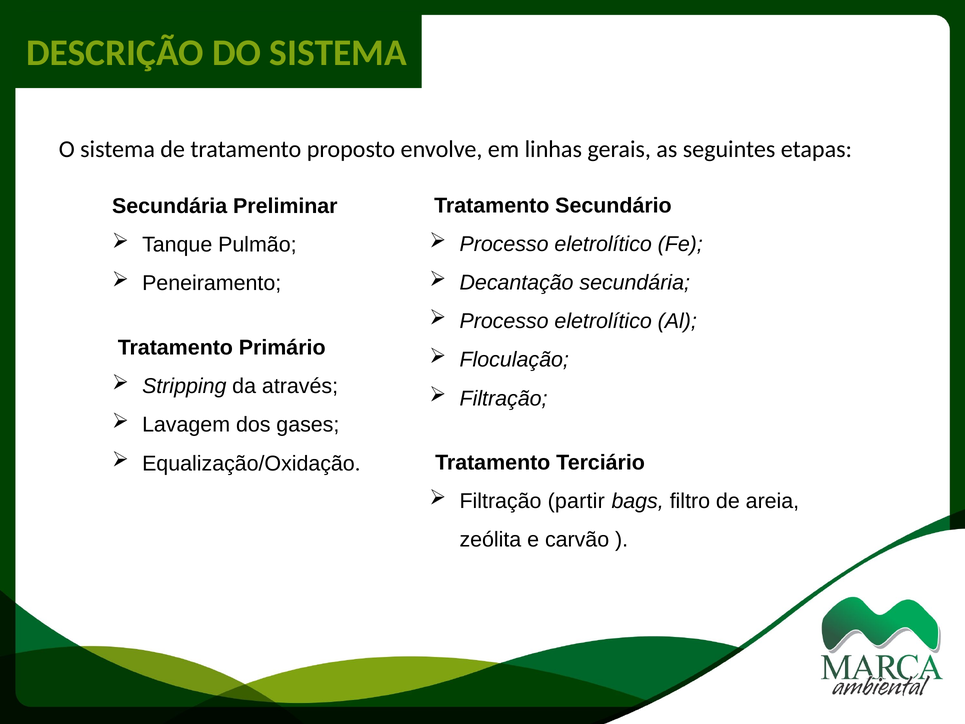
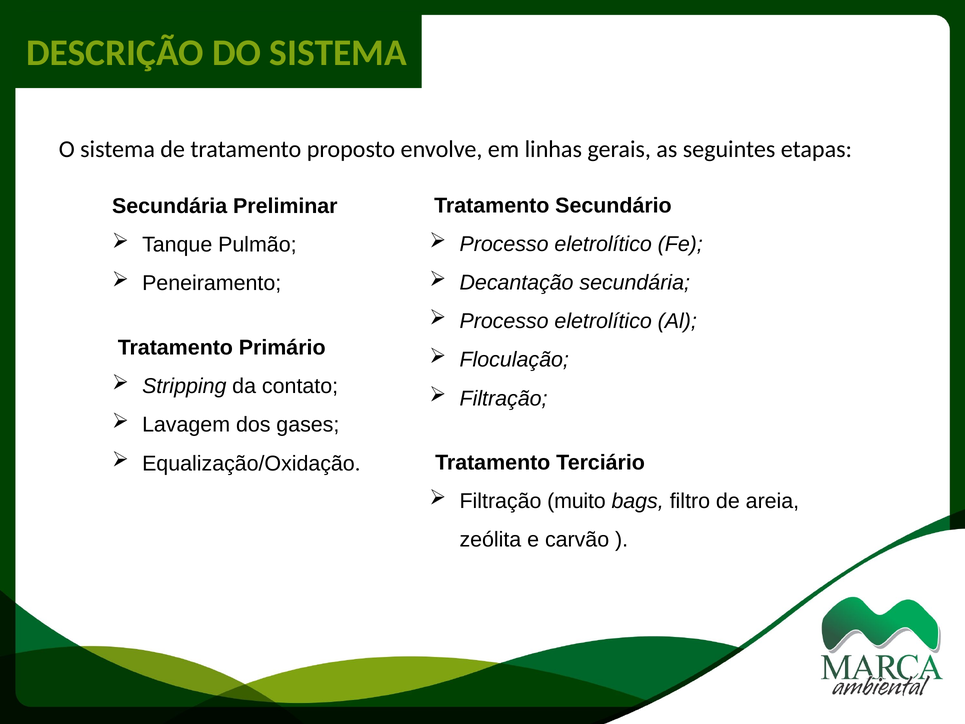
através: através -> contato (300, 386)
partir: partir -> muito (576, 501)
